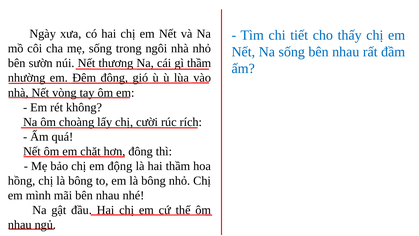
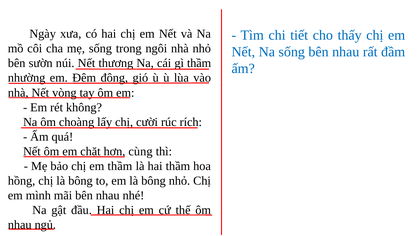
hơn đông: đông -> cùng (140, 151)
em động: động -> thầm (120, 166)
